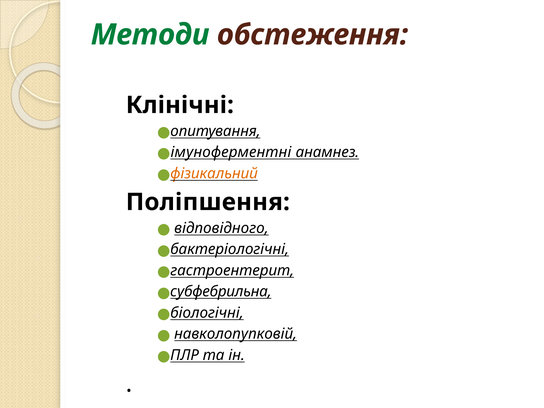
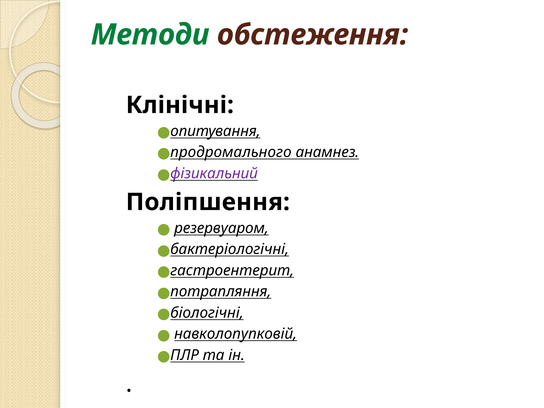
імуноферментні: імуноферментні -> продромального (231, 152)
фізикальний colour: orange -> purple (214, 173)
відповідного: відповідного -> резервуаром (221, 228)
субфебрильна: субфебрильна -> потрапляння (221, 292)
